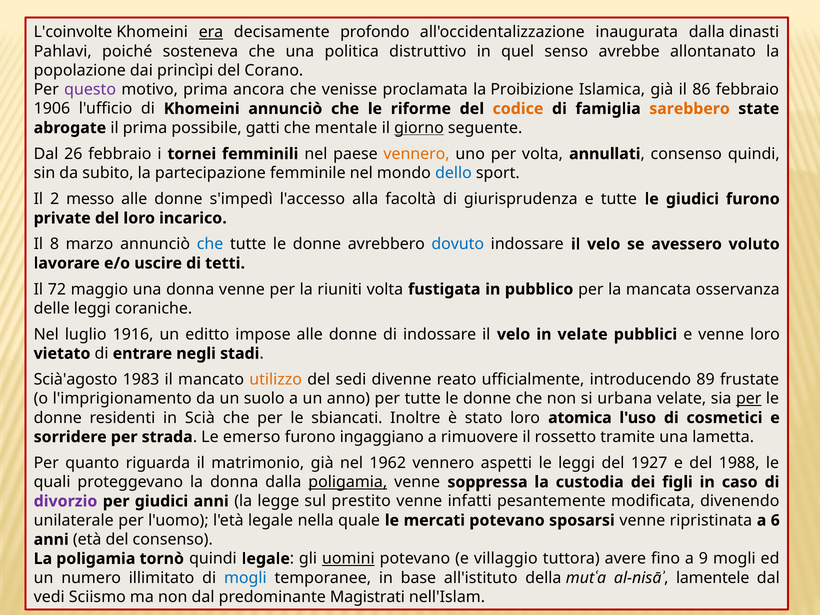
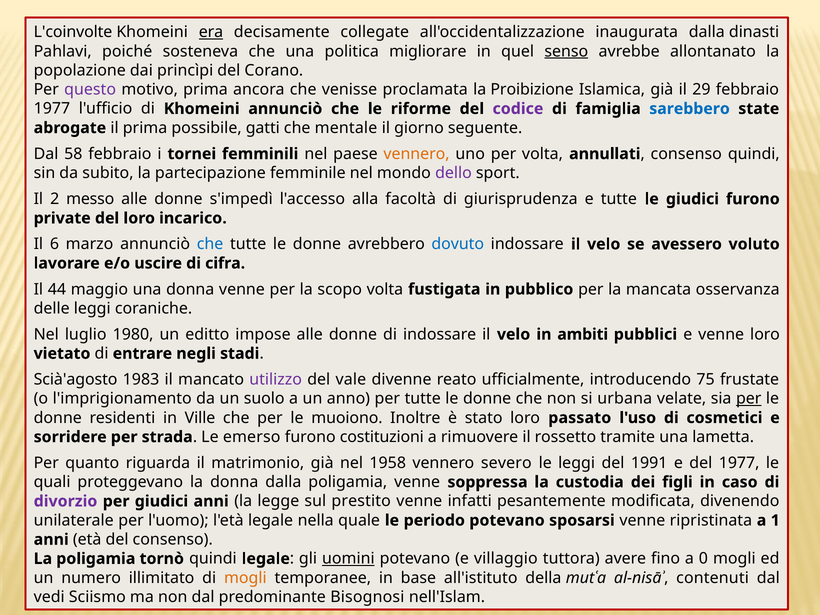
profondo: profondo -> collegate (375, 32)
distruttivo: distruttivo -> migliorare (428, 51)
senso underline: none -> present (566, 51)
86: 86 -> 29 (701, 90)
1906: 1906 -> 1977 (52, 109)
codice colour: orange -> purple (518, 109)
sarebbero colour: orange -> blue (690, 109)
giorno underline: present -> none (419, 128)
26: 26 -> 58 (73, 154)
dello colour: blue -> purple (453, 173)
8: 8 -> 6 (54, 244)
tetti: tetti -> cifra (225, 263)
72: 72 -> 44 (57, 289)
riuniti: riuniti -> scopo (340, 289)
1916: 1916 -> 1980 (133, 334)
in velate: velate -> ambiti (583, 334)
utilizzo colour: orange -> purple (276, 380)
sedi: sedi -> vale (351, 380)
89: 89 -> 75 (706, 380)
Scià: Scià -> Ville (200, 418)
sbiancati: sbiancati -> muoiono (347, 418)
atomica: atomica -> passato (580, 418)
ingaggiano: ingaggiano -> costituzioni (382, 437)
1962: 1962 -> 1958 (388, 463)
aspetti: aspetti -> severo (506, 463)
1927: 1927 -> 1991 (649, 463)
del 1988: 1988 -> 1977 (739, 463)
poligamia underline: present -> none (348, 482)
mercati: mercati -> periodo (434, 520)
6: 6 -> 1 (775, 520)
9: 9 -> 0 (703, 559)
mogli colour: blue -> orange (245, 578)
lamentele: lamentele -> contenuti (713, 578)
Magistrati: Magistrati -> Bisognosi (367, 597)
